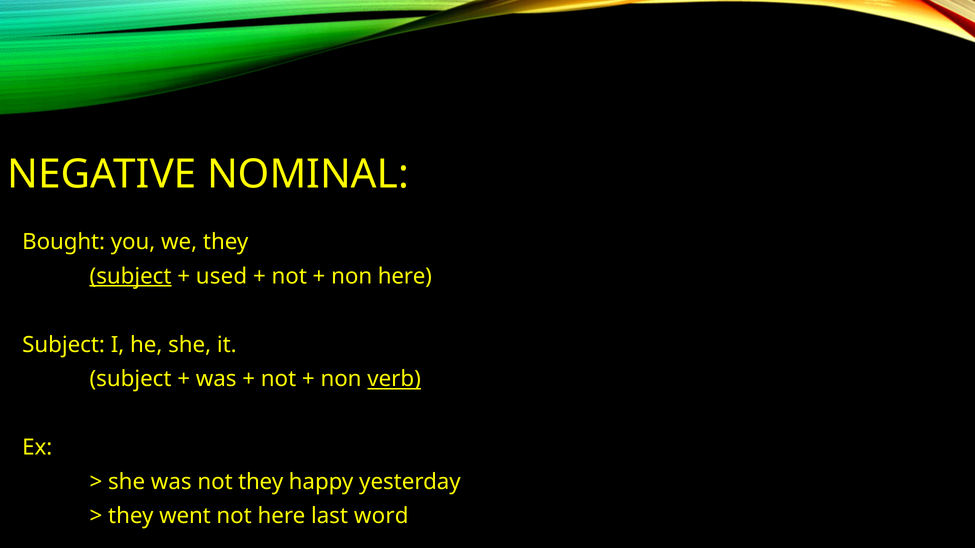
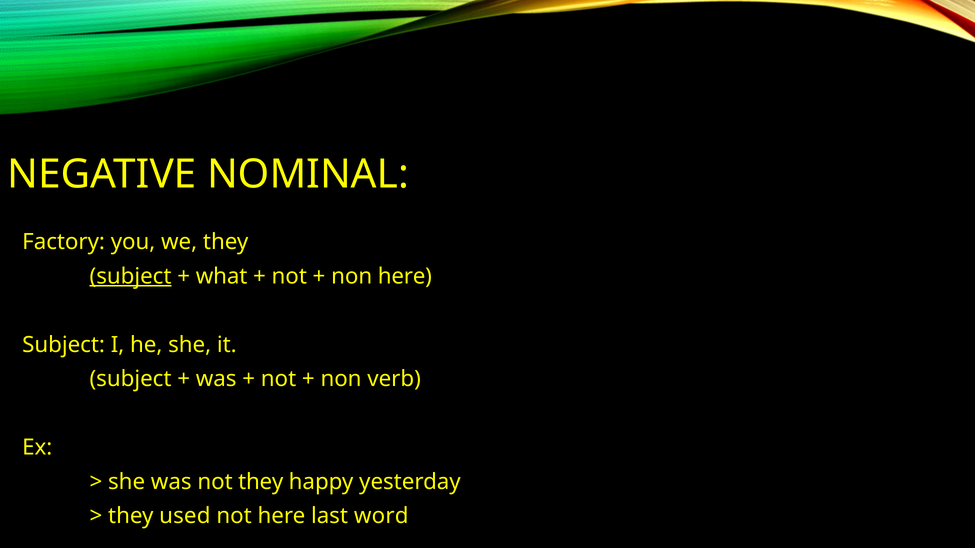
Bought: Bought -> Factory (64, 242)
used: used -> what (222, 276)
verb underline: present -> none (394, 379)
went: went -> used (185, 516)
